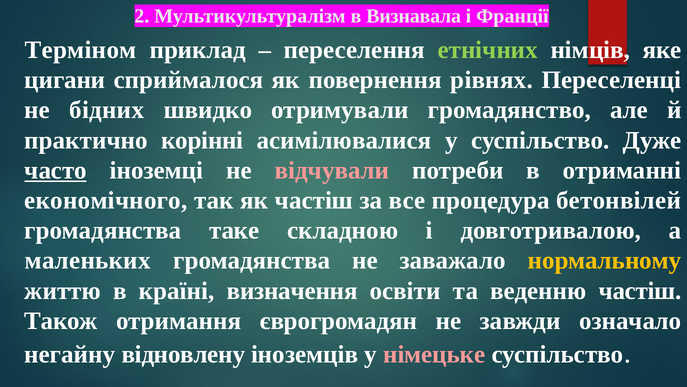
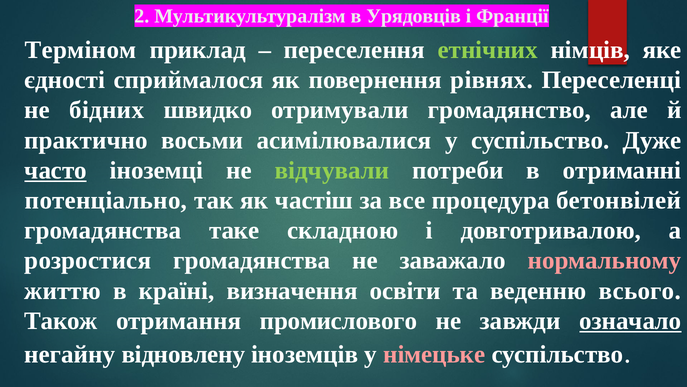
Визнавала: Визнавала -> Урядовців (414, 16)
цигани: цигани -> єдності (65, 80)
корінні: корінні -> восьми (202, 140)
відчували colour: pink -> light green (332, 170)
економічного: економічного -> потенціально (106, 200)
маленьких: маленьких -> розростися (88, 260)
нормальному colour: yellow -> pink (605, 260)
веденню частіш: частіш -> всього (640, 290)
єврогромадян: єврогромадян -> промислового (339, 320)
означало underline: none -> present (630, 320)
